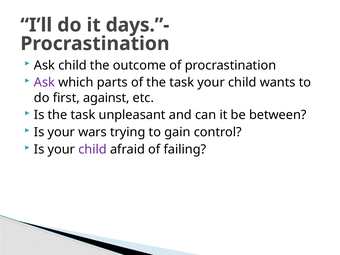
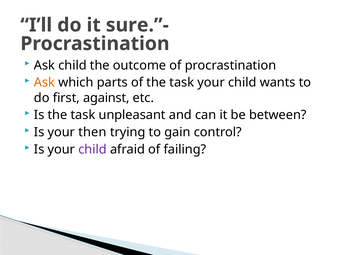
days.”-: days.”- -> sure.”- (137, 25)
Ask colour: purple -> orange (44, 83)
wars: wars -> then (92, 132)
